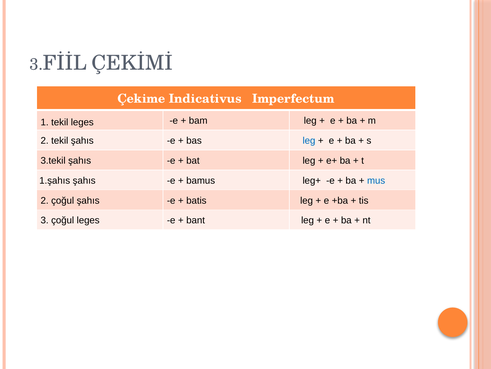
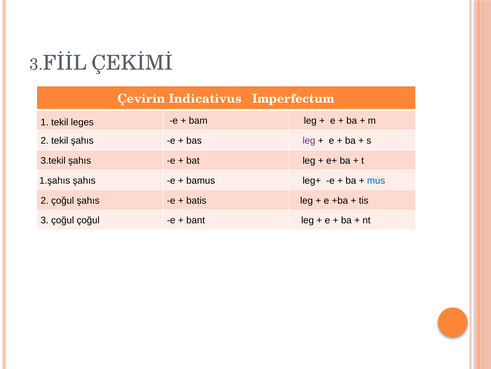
Çekime: Çekime -> Çevirin (141, 99)
leg colour: blue -> purple (309, 140)
çoğul leges: leges -> çoğul (88, 220)
